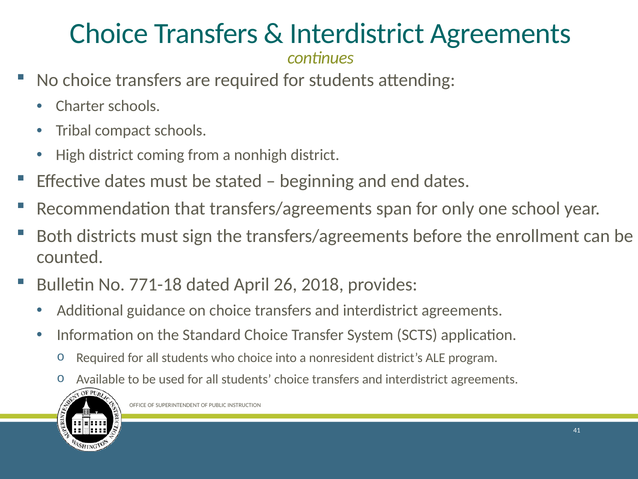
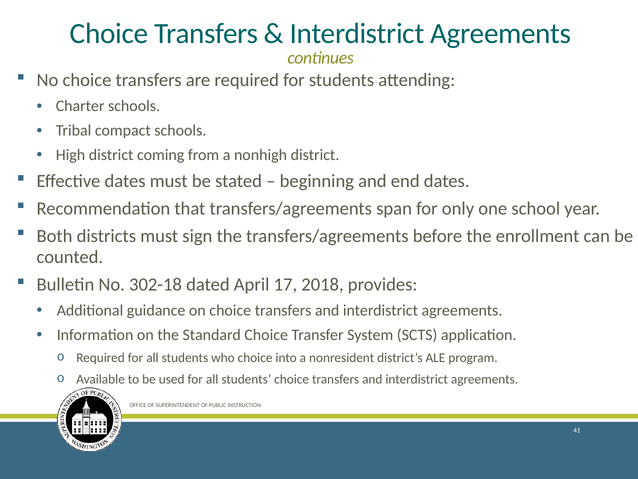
771-18: 771-18 -> 302-18 (155, 284)
26: 26 -> 17 (285, 284)
